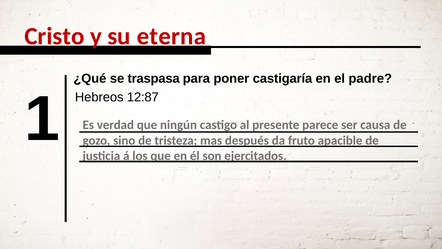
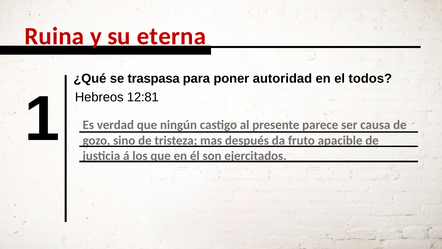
Cristo: Cristo -> Ruina (54, 36)
castigaría: castigaría -> autoridad (282, 79)
padre: padre -> todos (370, 79)
12:87: 12:87 -> 12:81 (143, 97)
